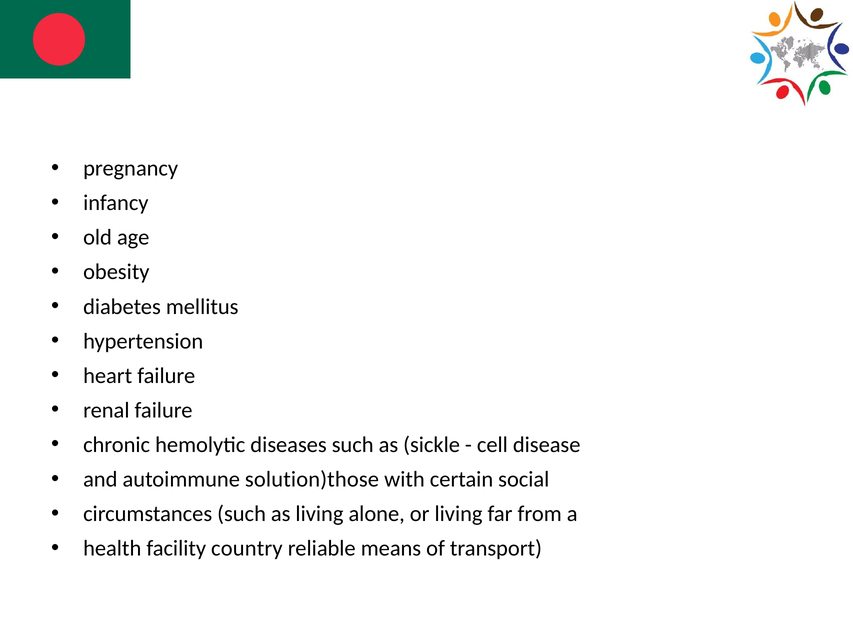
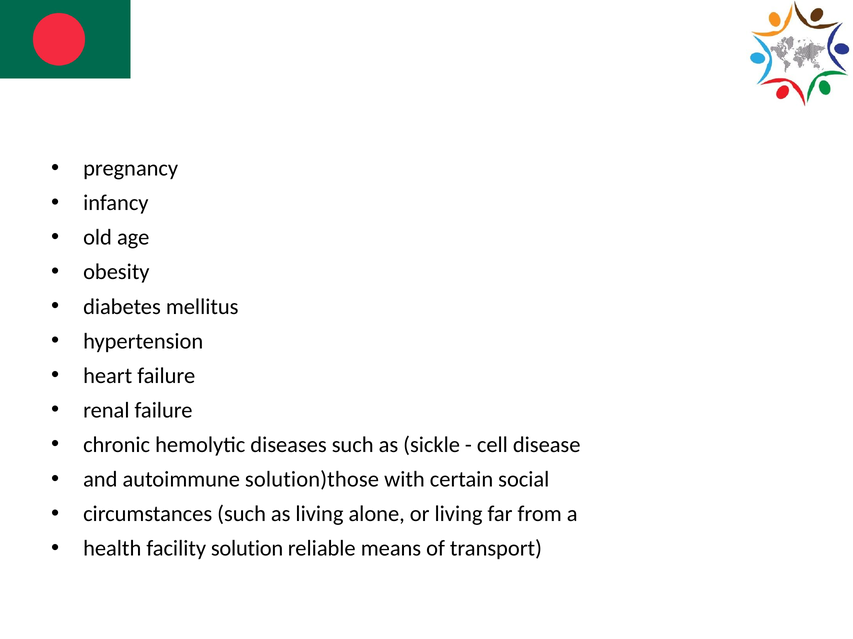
country: country -> solution (247, 549)
